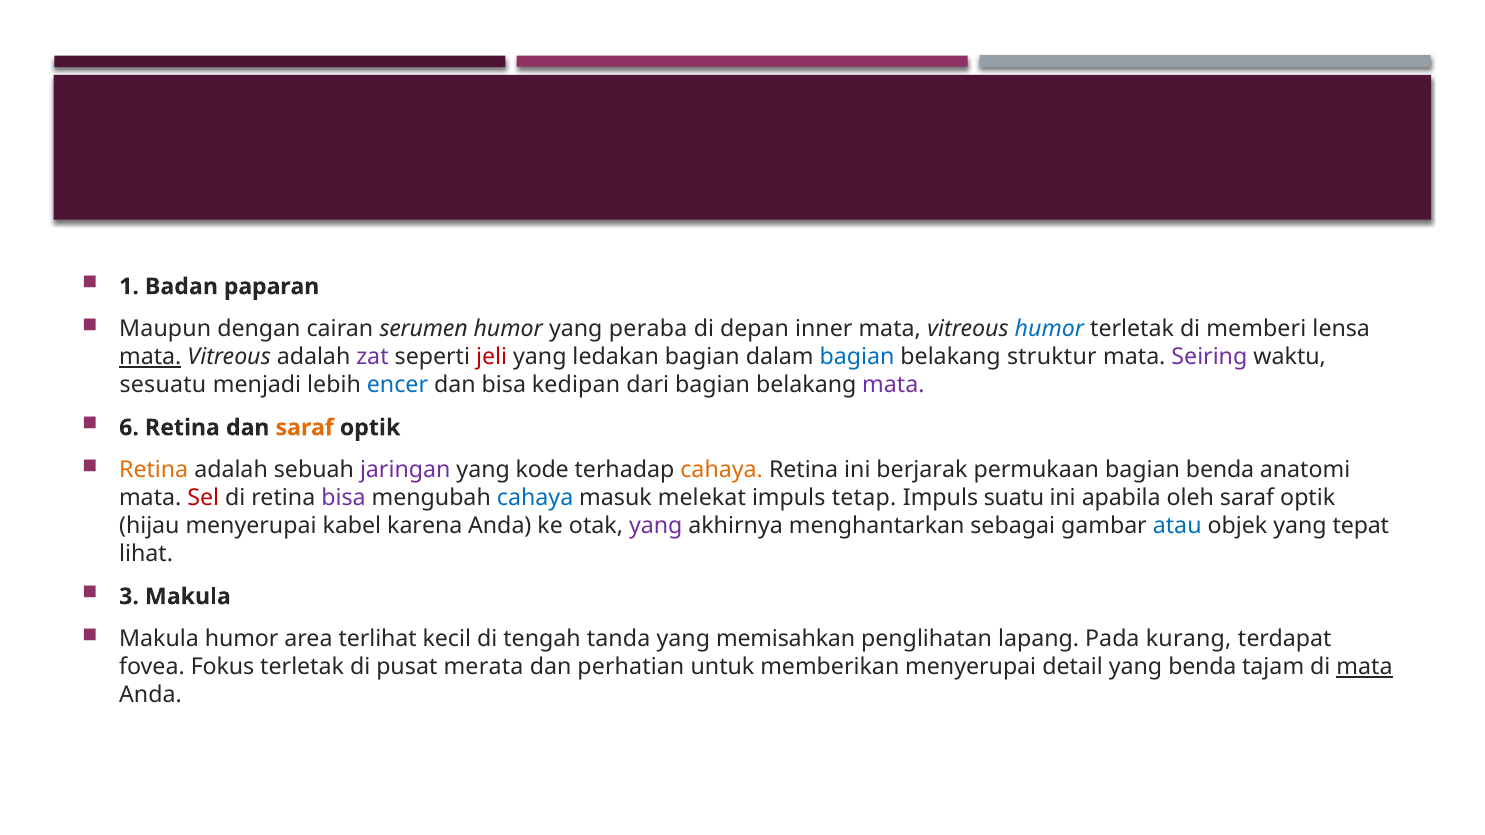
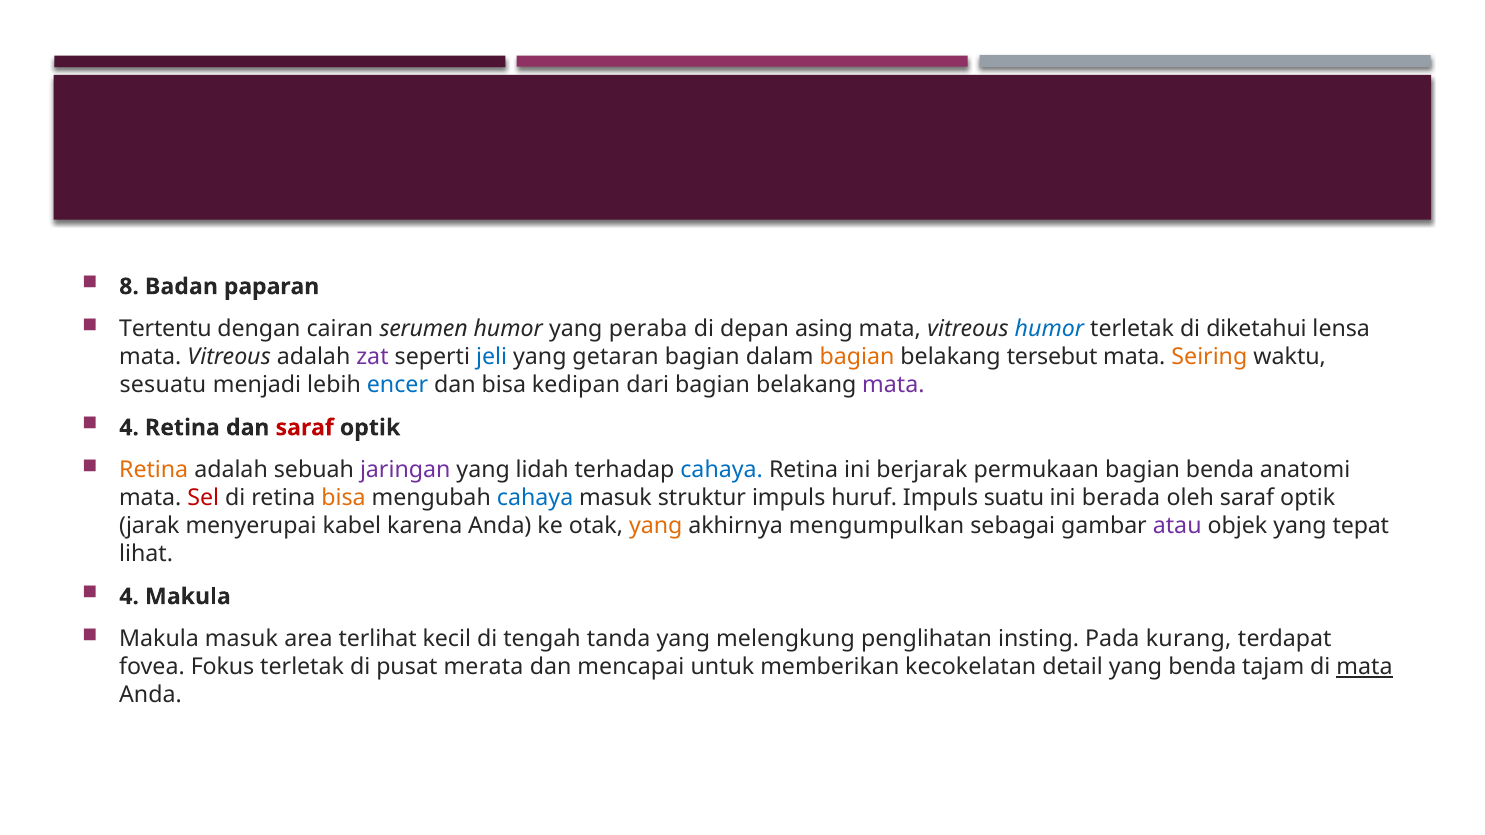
1: 1 -> 8 (129, 287)
Maupun: Maupun -> Tertentu (165, 329)
inner: inner -> asing (824, 329)
memberi: memberi -> diketahui (1256, 329)
mata underline: present -> none (150, 357)
jeli colour: red -> blue (492, 357)
ledakan: ledakan -> getaran (616, 357)
bagian colour: blue -> orange (857, 357)
struktur: struktur -> tersebut (1052, 357)
Seiring colour: purple -> orange (1209, 357)
6: 6 -> 4 (129, 428)
saraf colour: orange -> red (305, 428)
kode: kode -> lidah (542, 470)
cahaya colour: orange -> blue (722, 470)
bisa colour: purple -> orange (343, 498)
melekat: melekat -> struktur (702, 498)
tetap: tetap -> huruf (864, 498)
apabila: apabila -> berada (1121, 498)
hijau: hijau -> jarak (149, 526)
yang colour: purple -> orange (656, 526)
menghantarkan: menghantarkan -> mengumpulkan (877, 526)
atau colour: blue -> purple (1177, 526)
3: 3 -> 4 (129, 597)
Makula humor: humor -> masuk (241, 639)
memisahkan: memisahkan -> melengkung (785, 639)
lapang: lapang -> insting (1039, 639)
perhatian: perhatian -> mencapai (631, 667)
memberikan menyerupai: menyerupai -> kecokelatan (971, 667)
